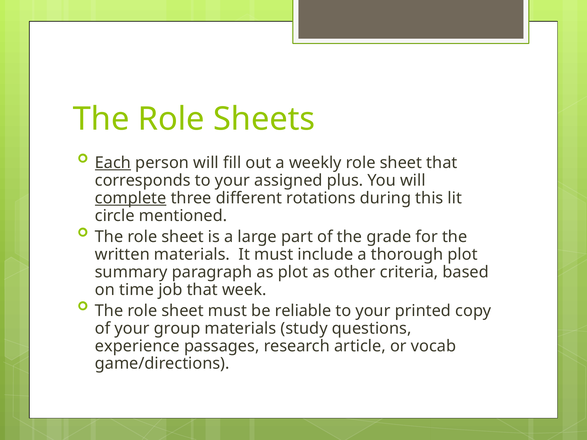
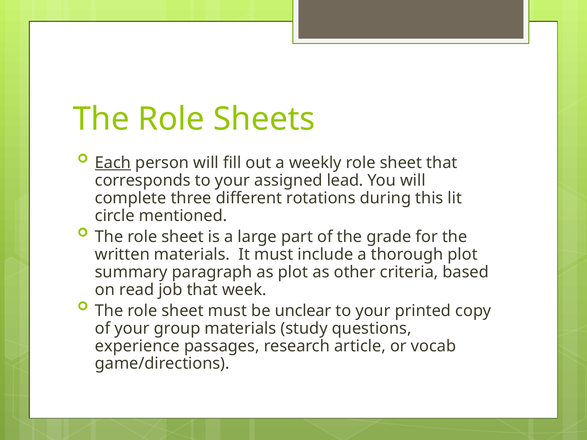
plus: plus -> lead (345, 181)
complete underline: present -> none (131, 198)
time: time -> read (137, 290)
reliable: reliable -> unclear (303, 311)
